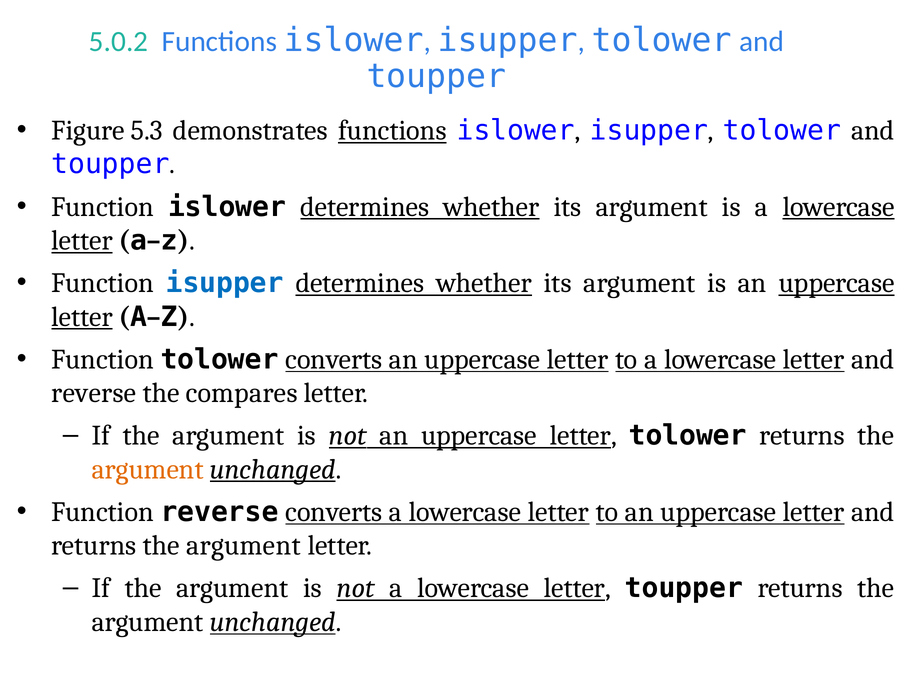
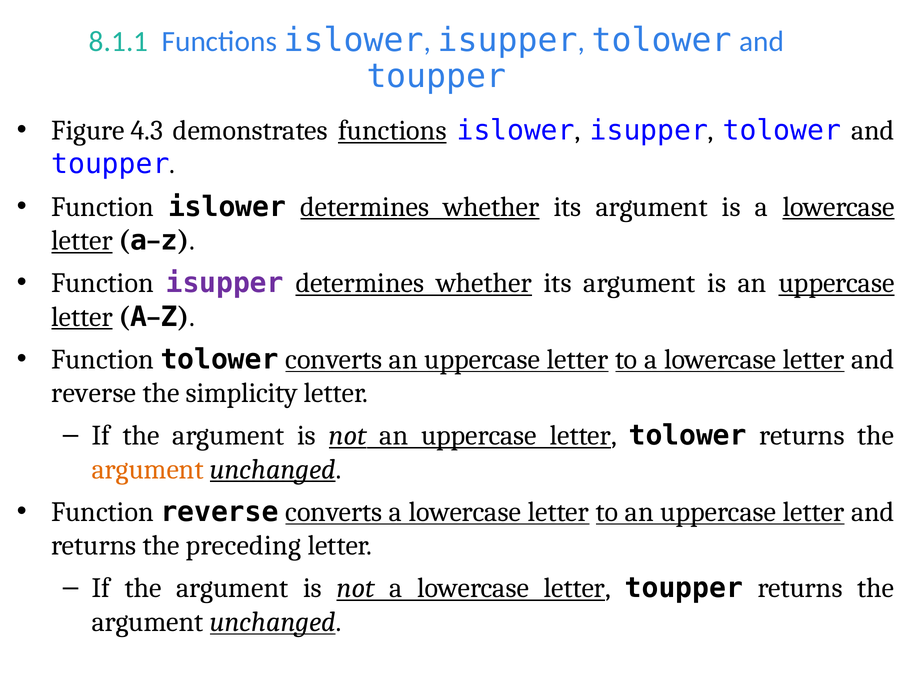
5.0.2: 5.0.2 -> 8.1.1 (119, 42)
5.3: 5.3 -> 4.3 (147, 131)
isupper colour: blue -> purple (225, 283)
compares: compares -> simplicity (242, 393)
argument: argument -> preceding (243, 546)
